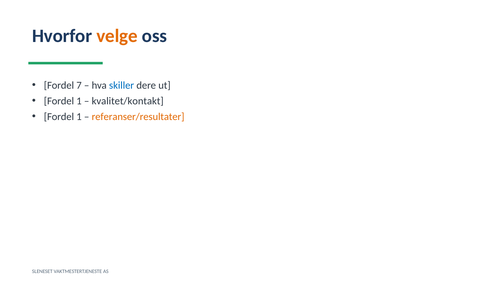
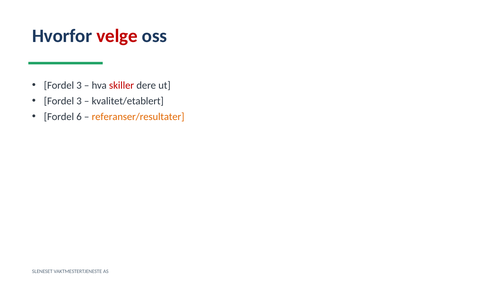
velge colour: orange -> red (117, 36)
7: 7 -> 3 (79, 85)
skiller colour: blue -> red (122, 85)
1: 1 -> 3 (79, 101)
kvalitet/kontakt: kvalitet/kontakt -> kvalitet/etablert (128, 101)
1: 1 -> 6 (79, 117)
